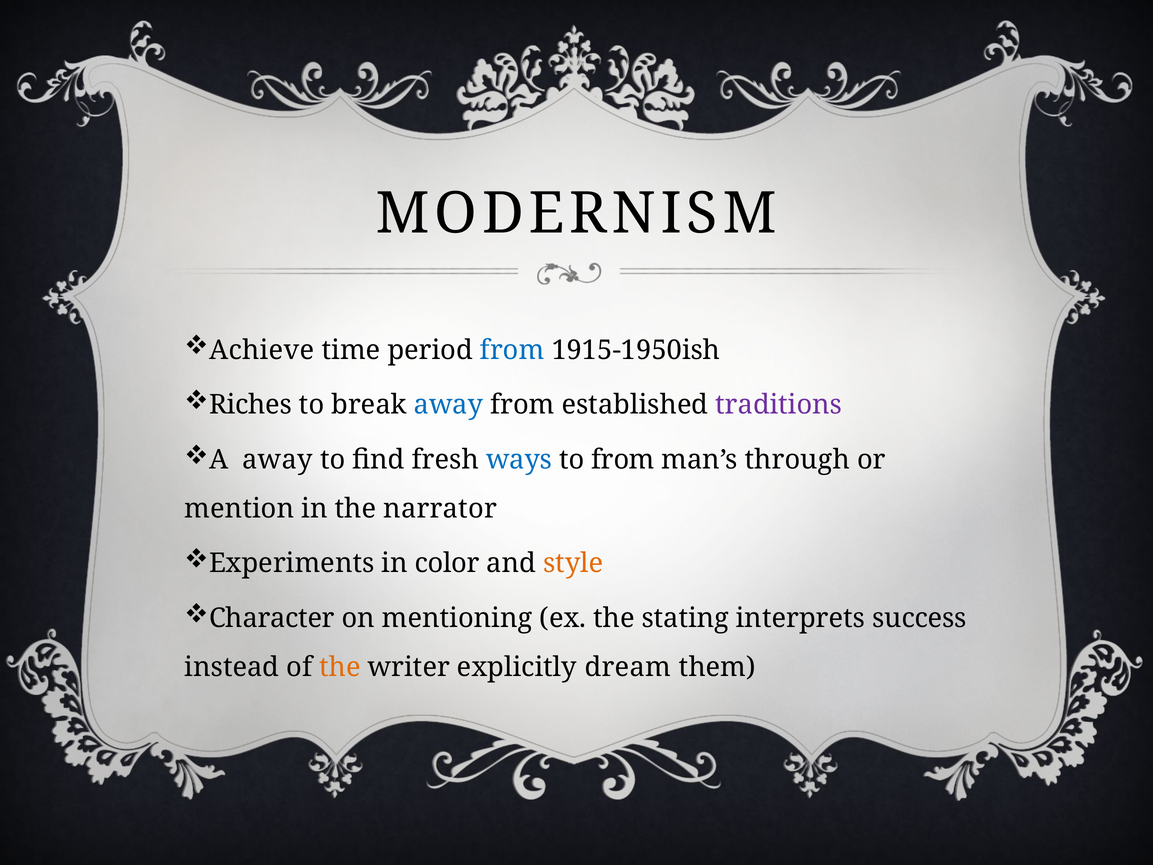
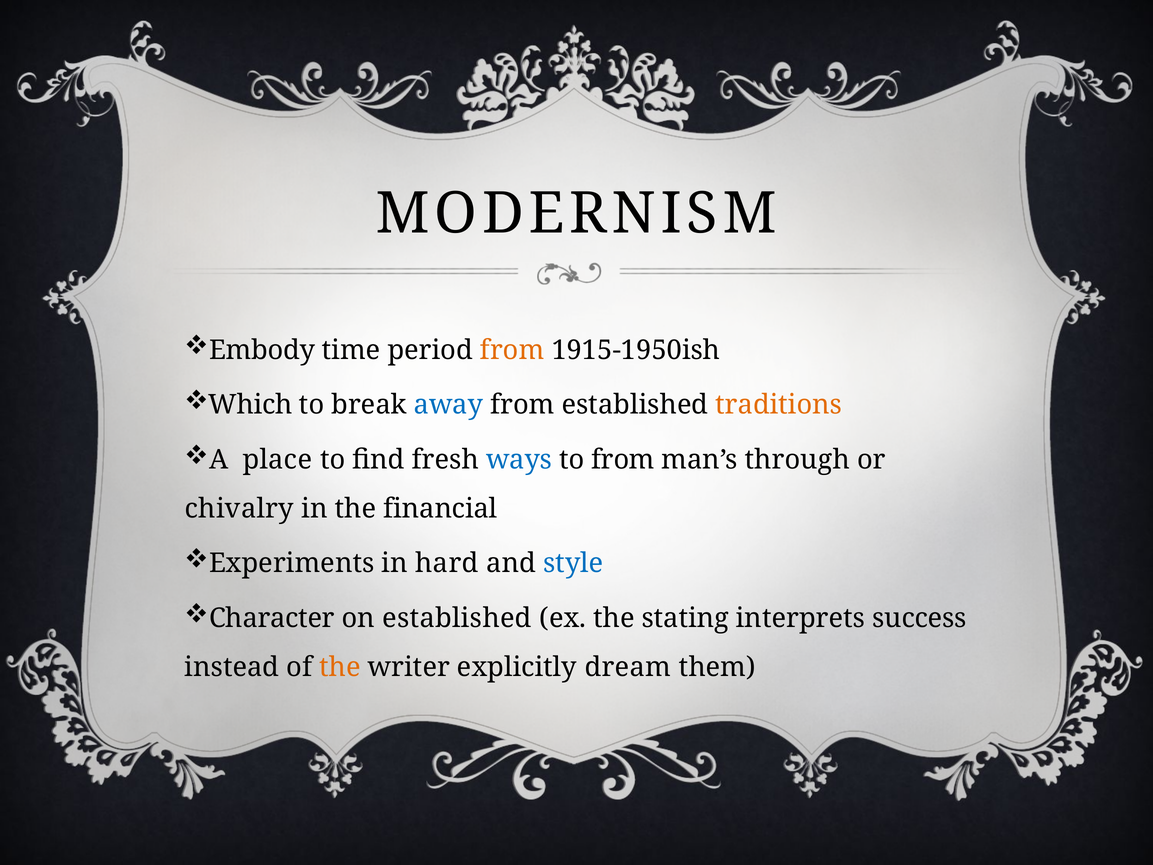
Achieve: Achieve -> Embody (262, 350)
from colour: blue -> orange (512, 350)
Riches: Riches -> Which (251, 405)
traditions colour: purple -> orange (779, 405)
A away: away -> place (277, 460)
mention: mention -> chivalry (239, 509)
narrator: narrator -> financial (440, 509)
color: color -> hard (447, 563)
style colour: orange -> blue (573, 563)
on mentioning: mentioning -> established (457, 618)
